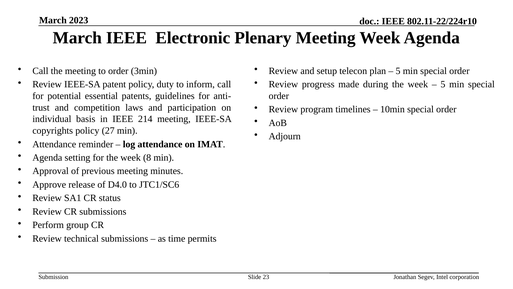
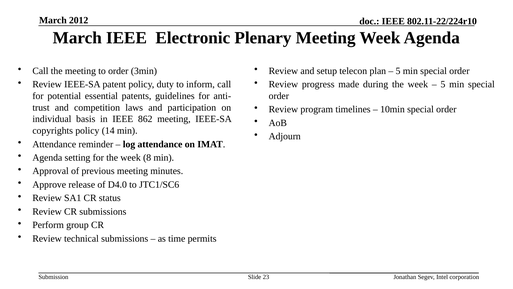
2023: 2023 -> 2012 (79, 20)
214: 214 -> 862 (145, 119)
27: 27 -> 14 (108, 130)
